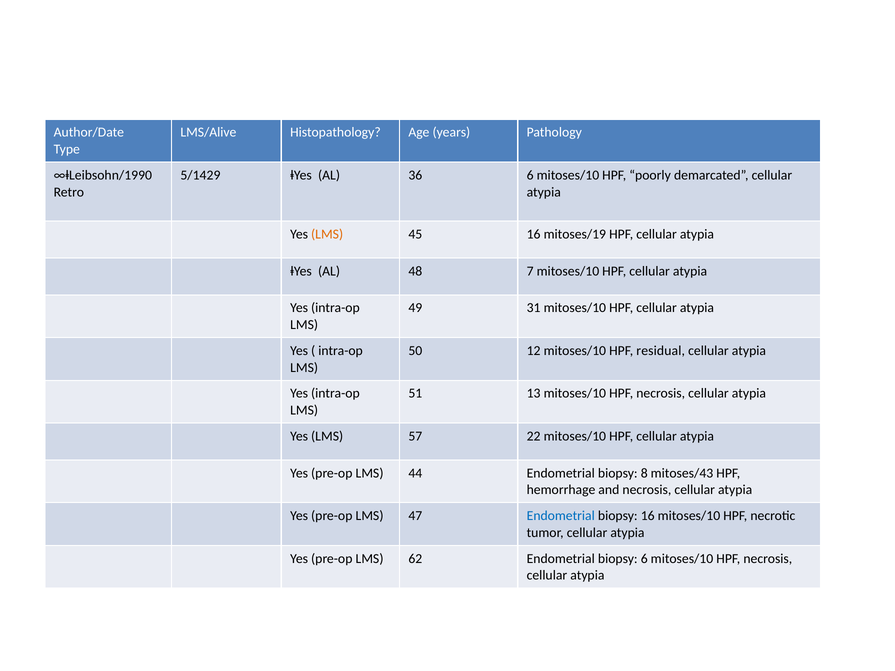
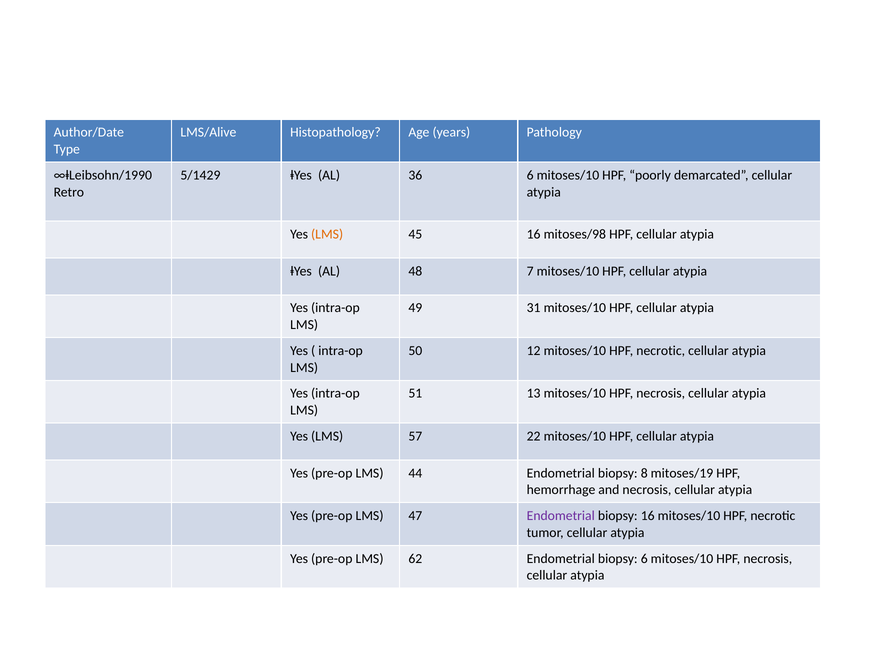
mitoses/19: mitoses/19 -> mitoses/98 (575, 234)
12 mitoses/10 HPF residual: residual -> necrotic (661, 351)
mitoses/43: mitoses/43 -> mitoses/19 (682, 473)
Endometrial colour: blue -> purple (561, 516)
